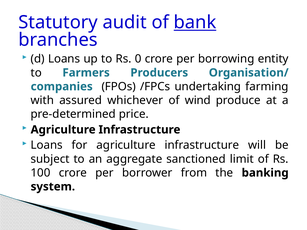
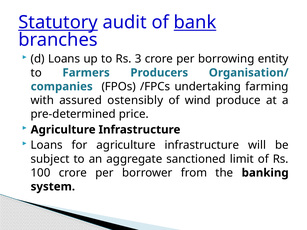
Statutory underline: none -> present (58, 22)
0: 0 -> 3 (138, 59)
whichever: whichever -> ostensibly (135, 100)
